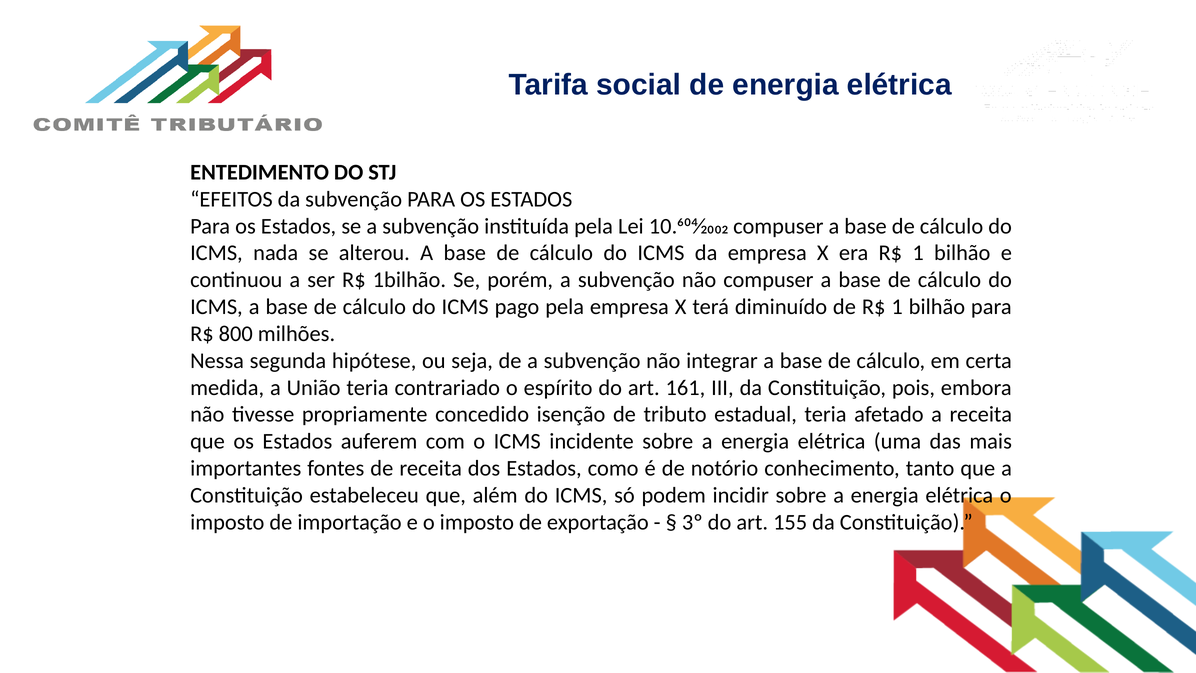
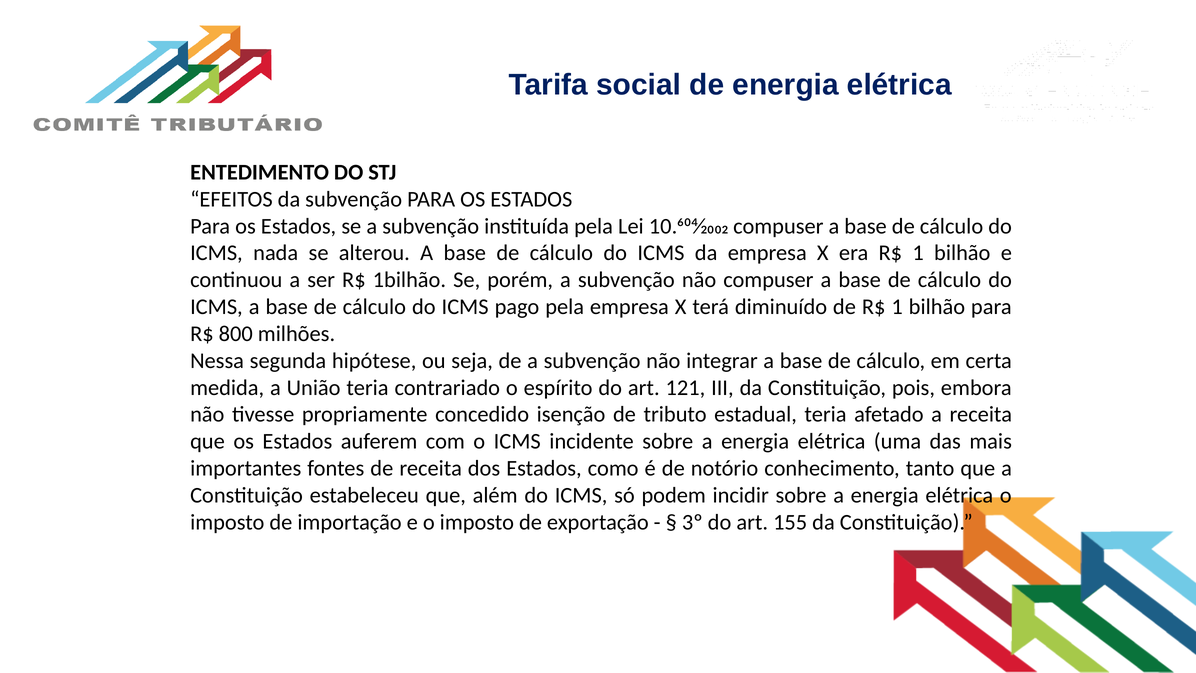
161: 161 -> 121 (685, 387)
